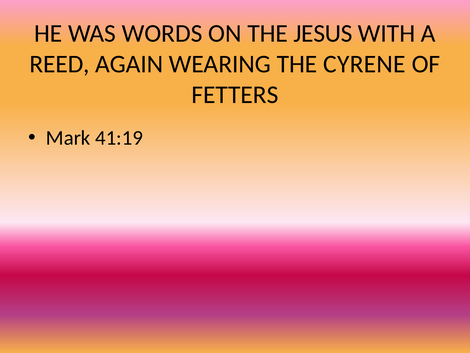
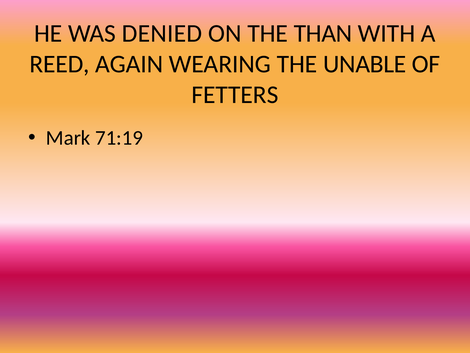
WORDS: WORDS -> DENIED (162, 34)
JESUS: JESUS -> THAN (323, 34)
CYRENE: CYRENE -> UNABLE (365, 64)
41:19: 41:19 -> 71:19 (119, 138)
